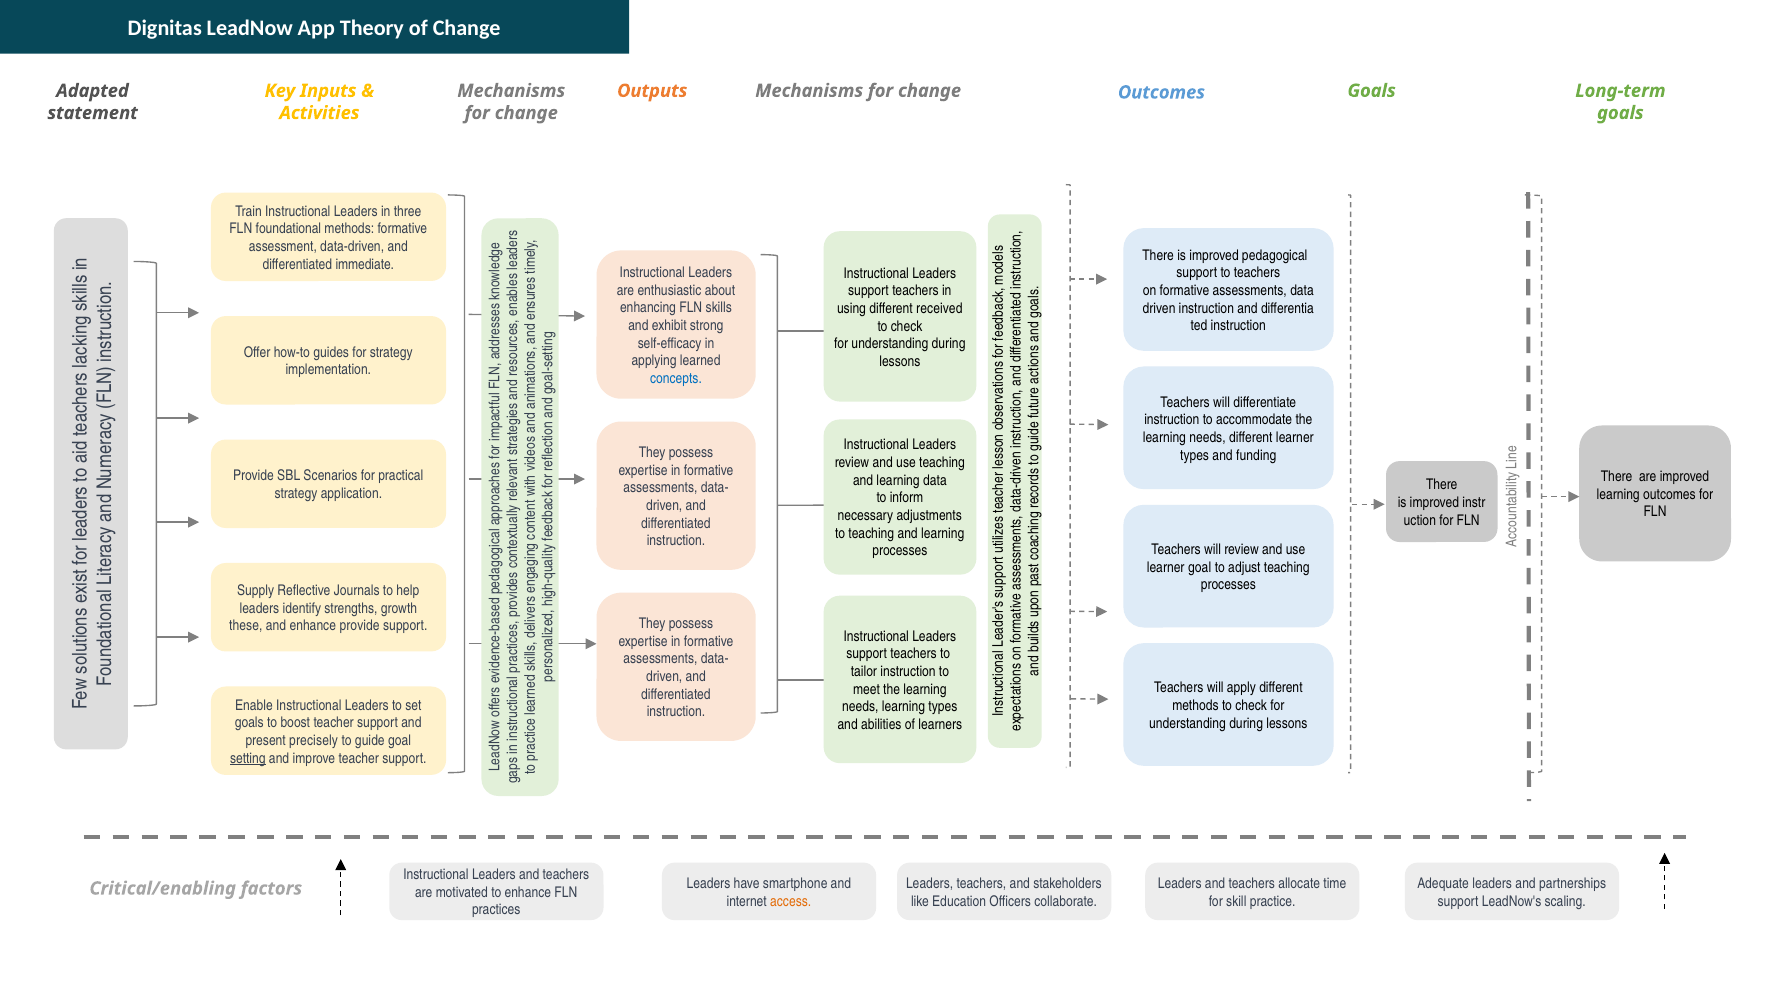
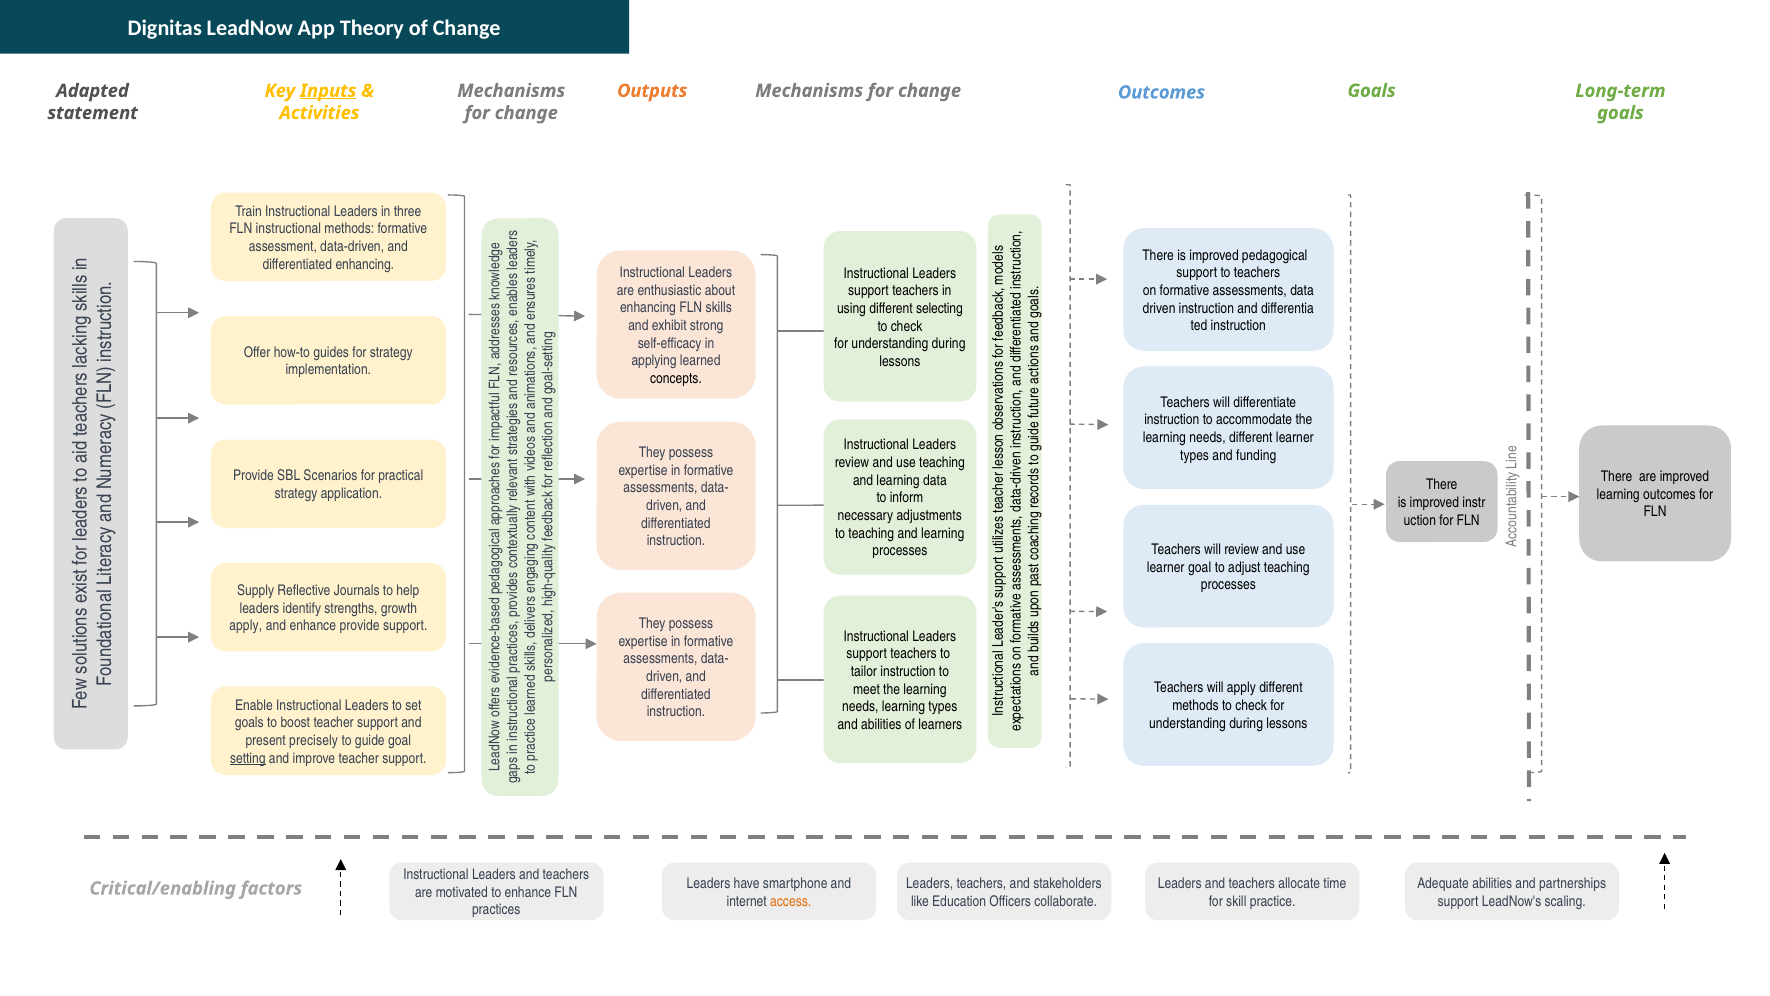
Inputs underline: none -> present (328, 91)
foundational: foundational -> instructional (288, 229)
differentiated immediate: immediate -> enhancing (365, 264)
received: received -> selecting (939, 308)
concepts colour: blue -> black (676, 378)
these: these -> apply (246, 626)
Adequate leaders: leaders -> abilities (1492, 883)
